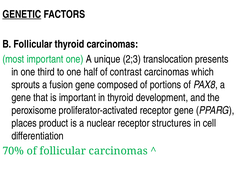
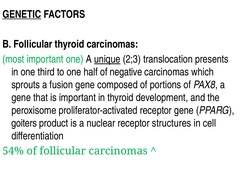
unique underline: none -> present (107, 59)
contrast: contrast -> negative (126, 72)
places: places -> goiters (24, 123)
70%: 70% -> 54% (13, 151)
